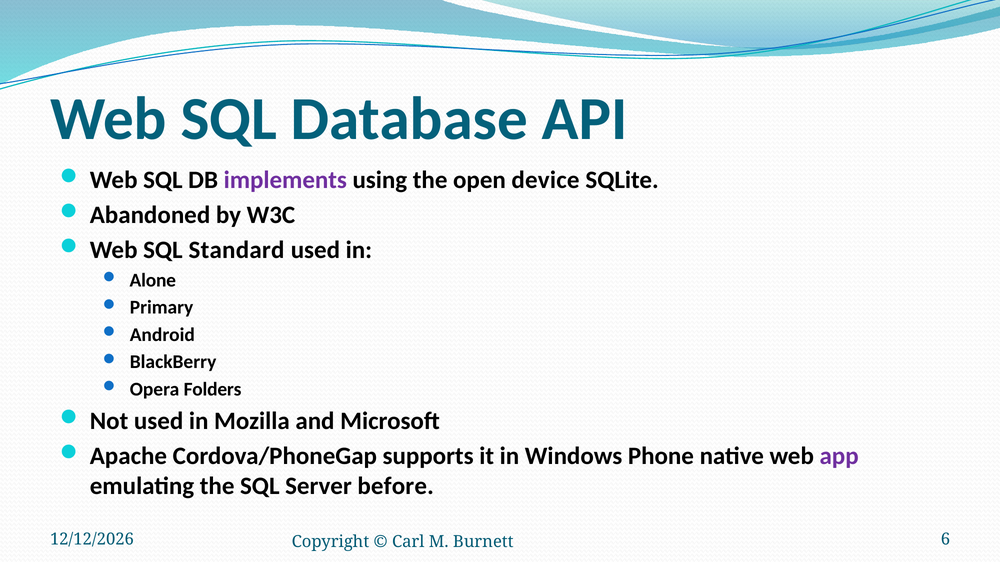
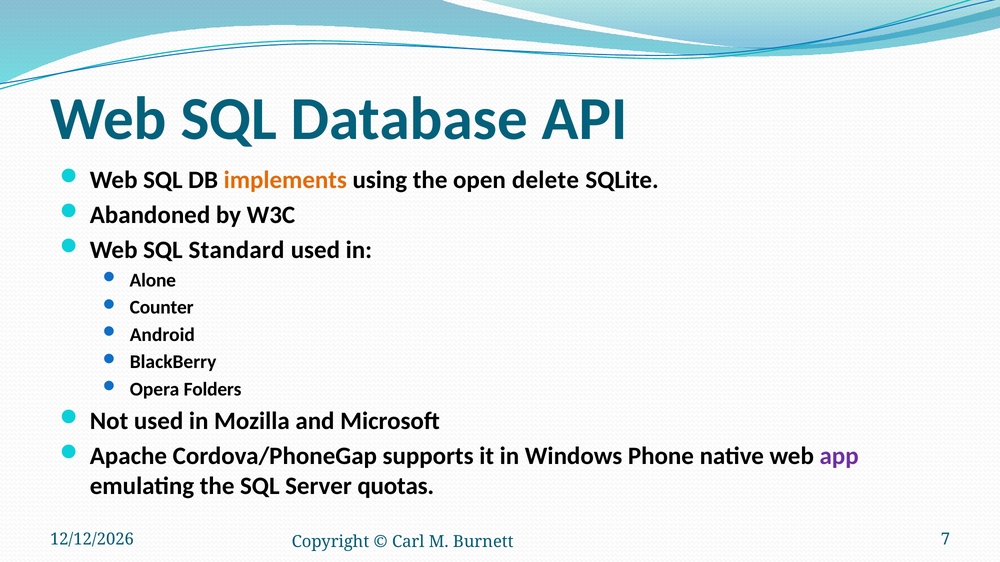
implements colour: purple -> orange (285, 180)
device: device -> delete (545, 180)
Primary: Primary -> Counter (162, 308)
before: before -> quotas (396, 487)
6: 6 -> 7 (945, 540)
